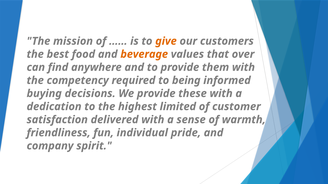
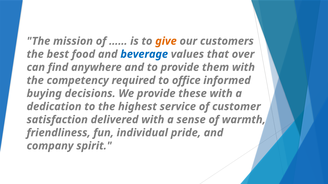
beverage colour: orange -> blue (144, 54)
being: being -> office (186, 81)
limited: limited -> service (178, 107)
